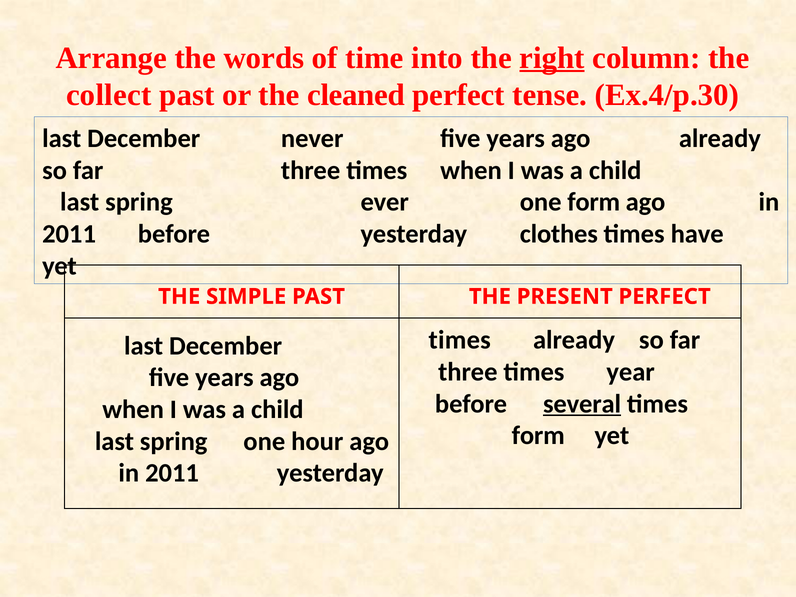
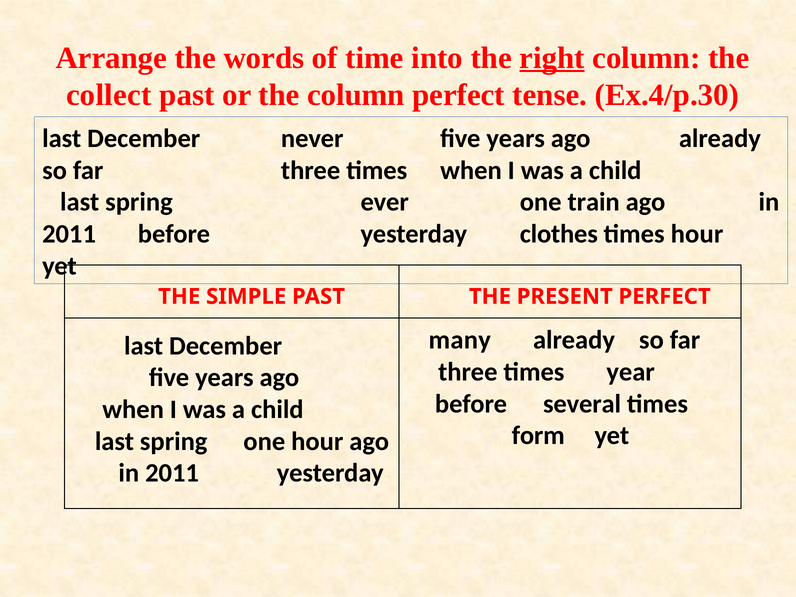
the cleaned: cleaned -> column (356, 95)
one form: form -> train (594, 202)
times have: have -> hour (697, 234)
times: times -> many (460, 340)
several underline: present -> none (582, 404)
